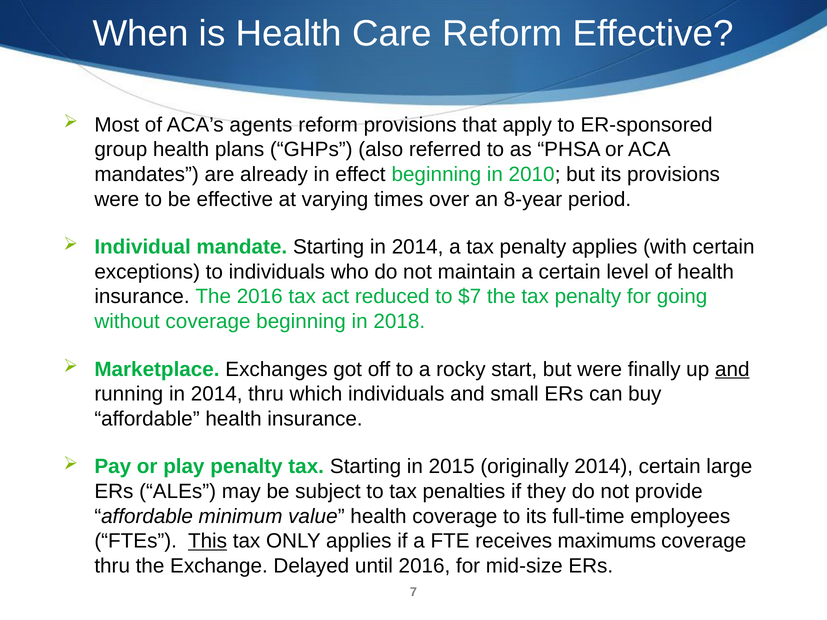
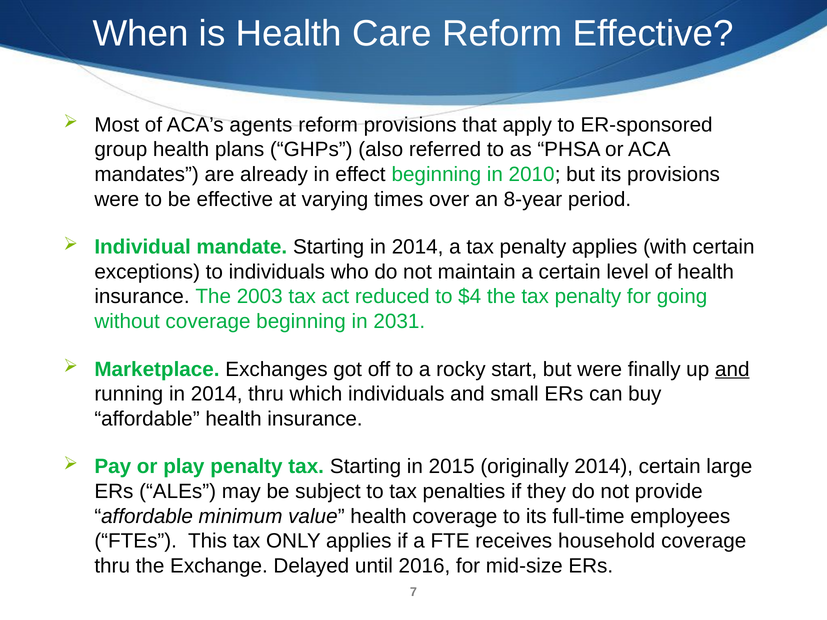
The 2016: 2016 -> 2003 (260, 297)
$7: $7 -> $4 (470, 297)
2018: 2018 -> 2031 (399, 322)
This underline: present -> none (208, 541)
maximums: maximums -> household (607, 541)
